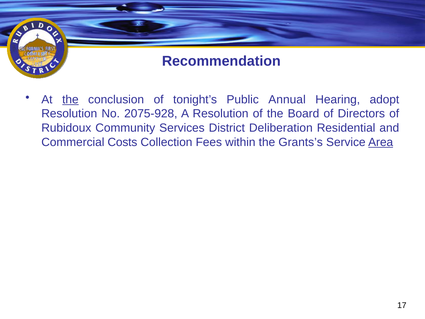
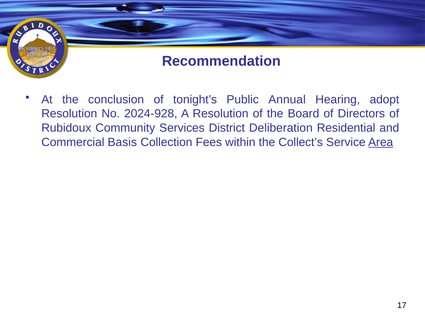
the underline: present -> none (70, 99)
2075-928: 2075-928 -> 2024-928 (151, 114)
Costs: Costs -> Basis (122, 142)
Grants’s: Grants’s -> Collect’s (301, 142)
